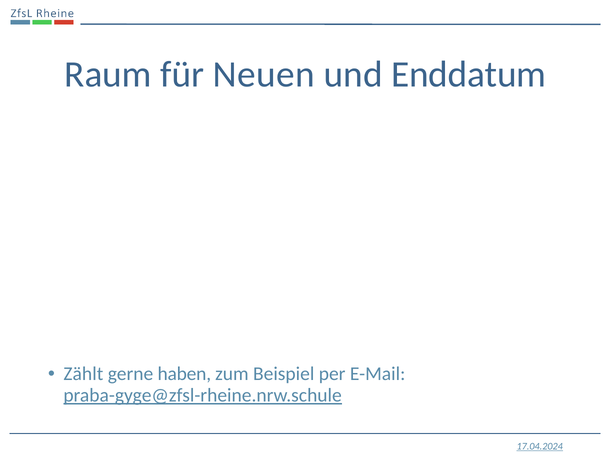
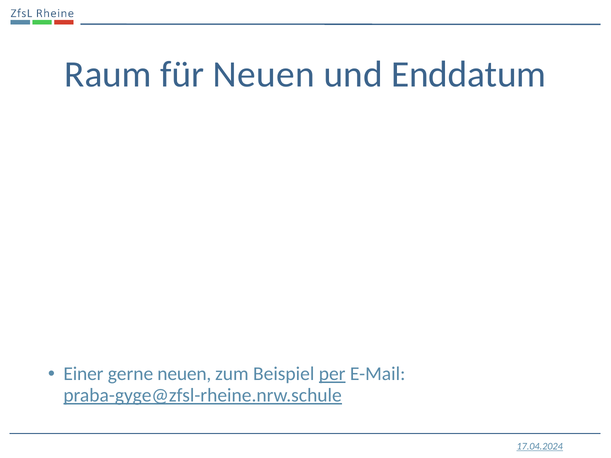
Zählt: Zählt -> Einer (83, 374)
gerne haben: haben -> neuen (184, 374)
per underline: none -> present (332, 374)
